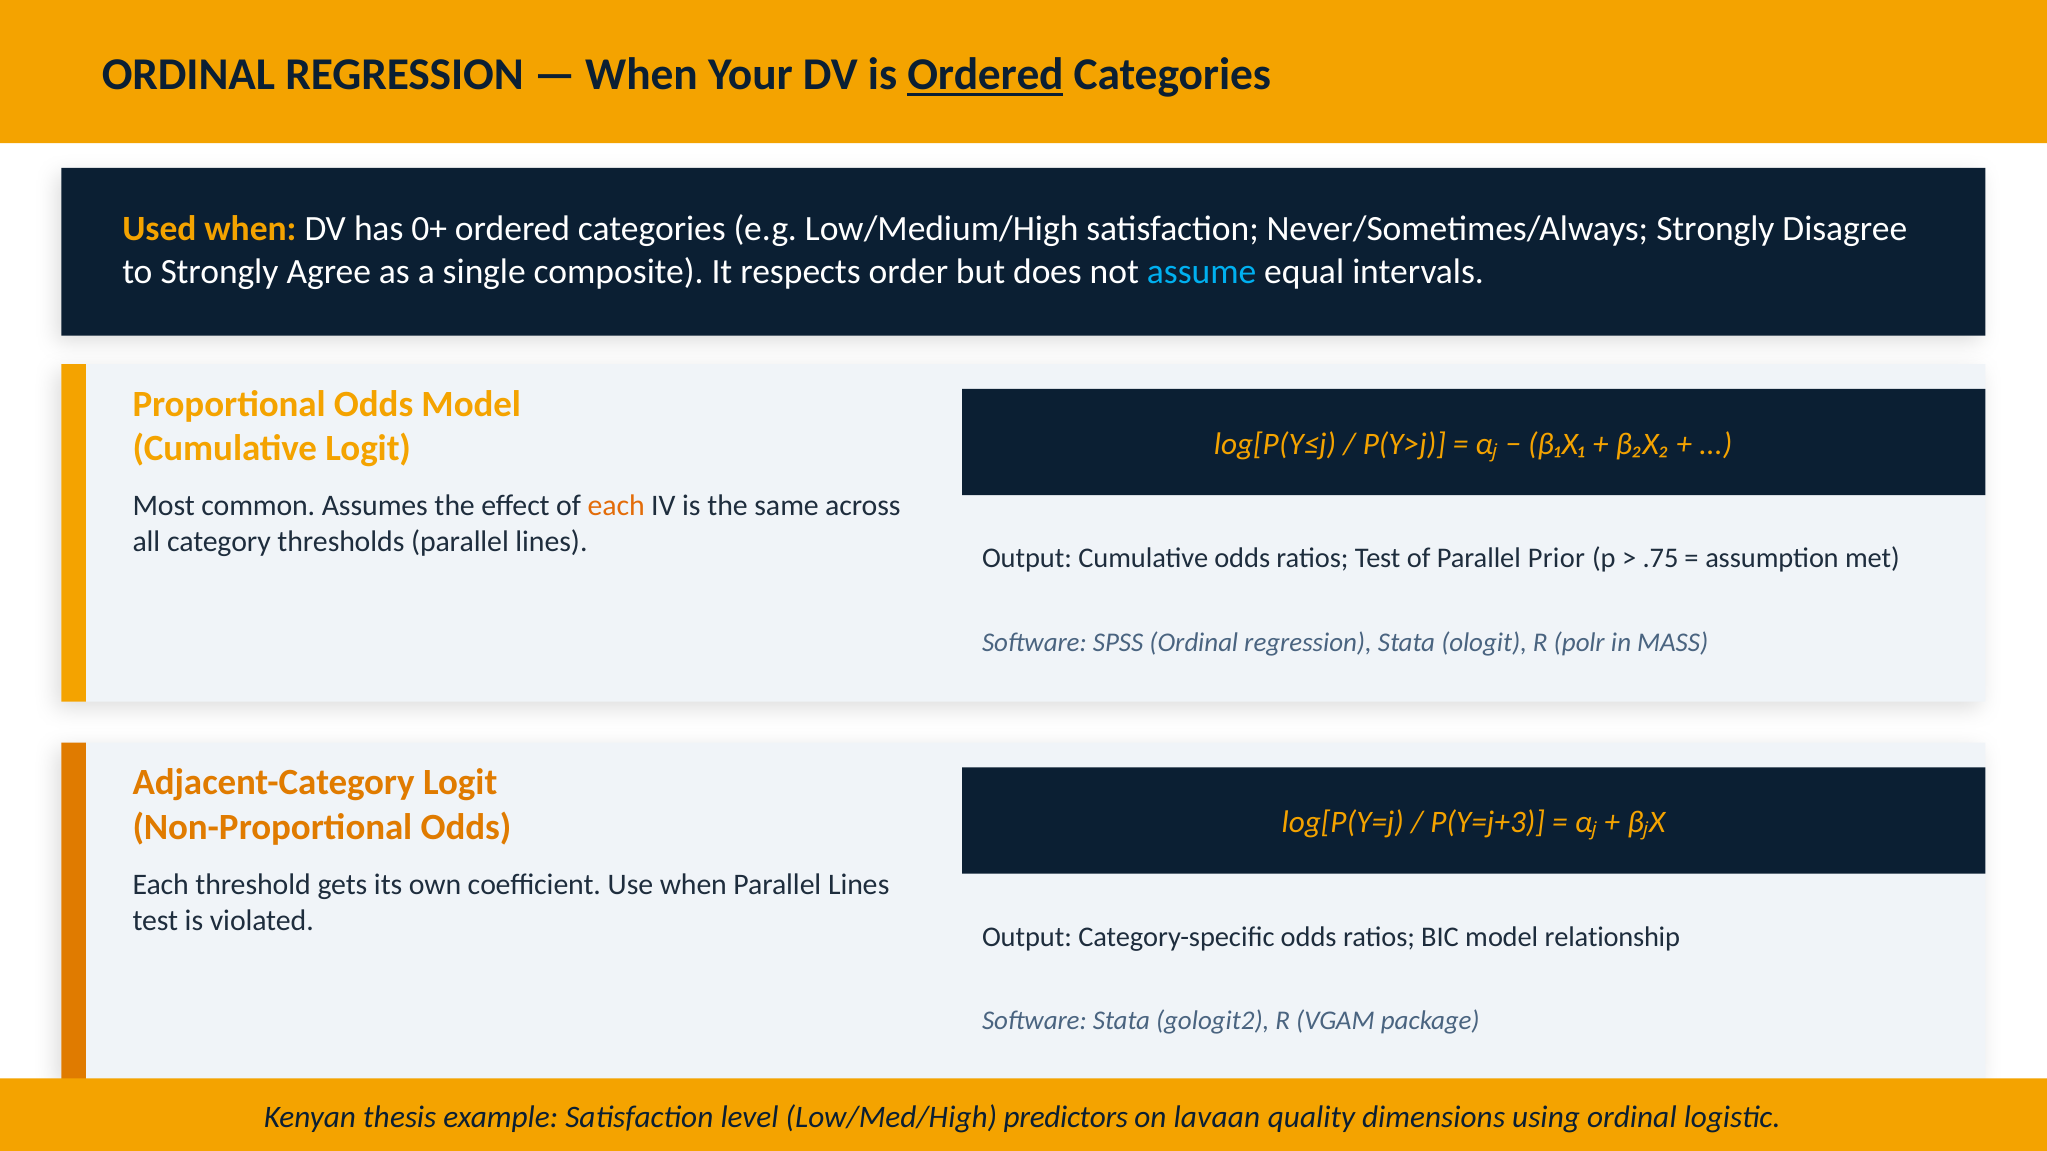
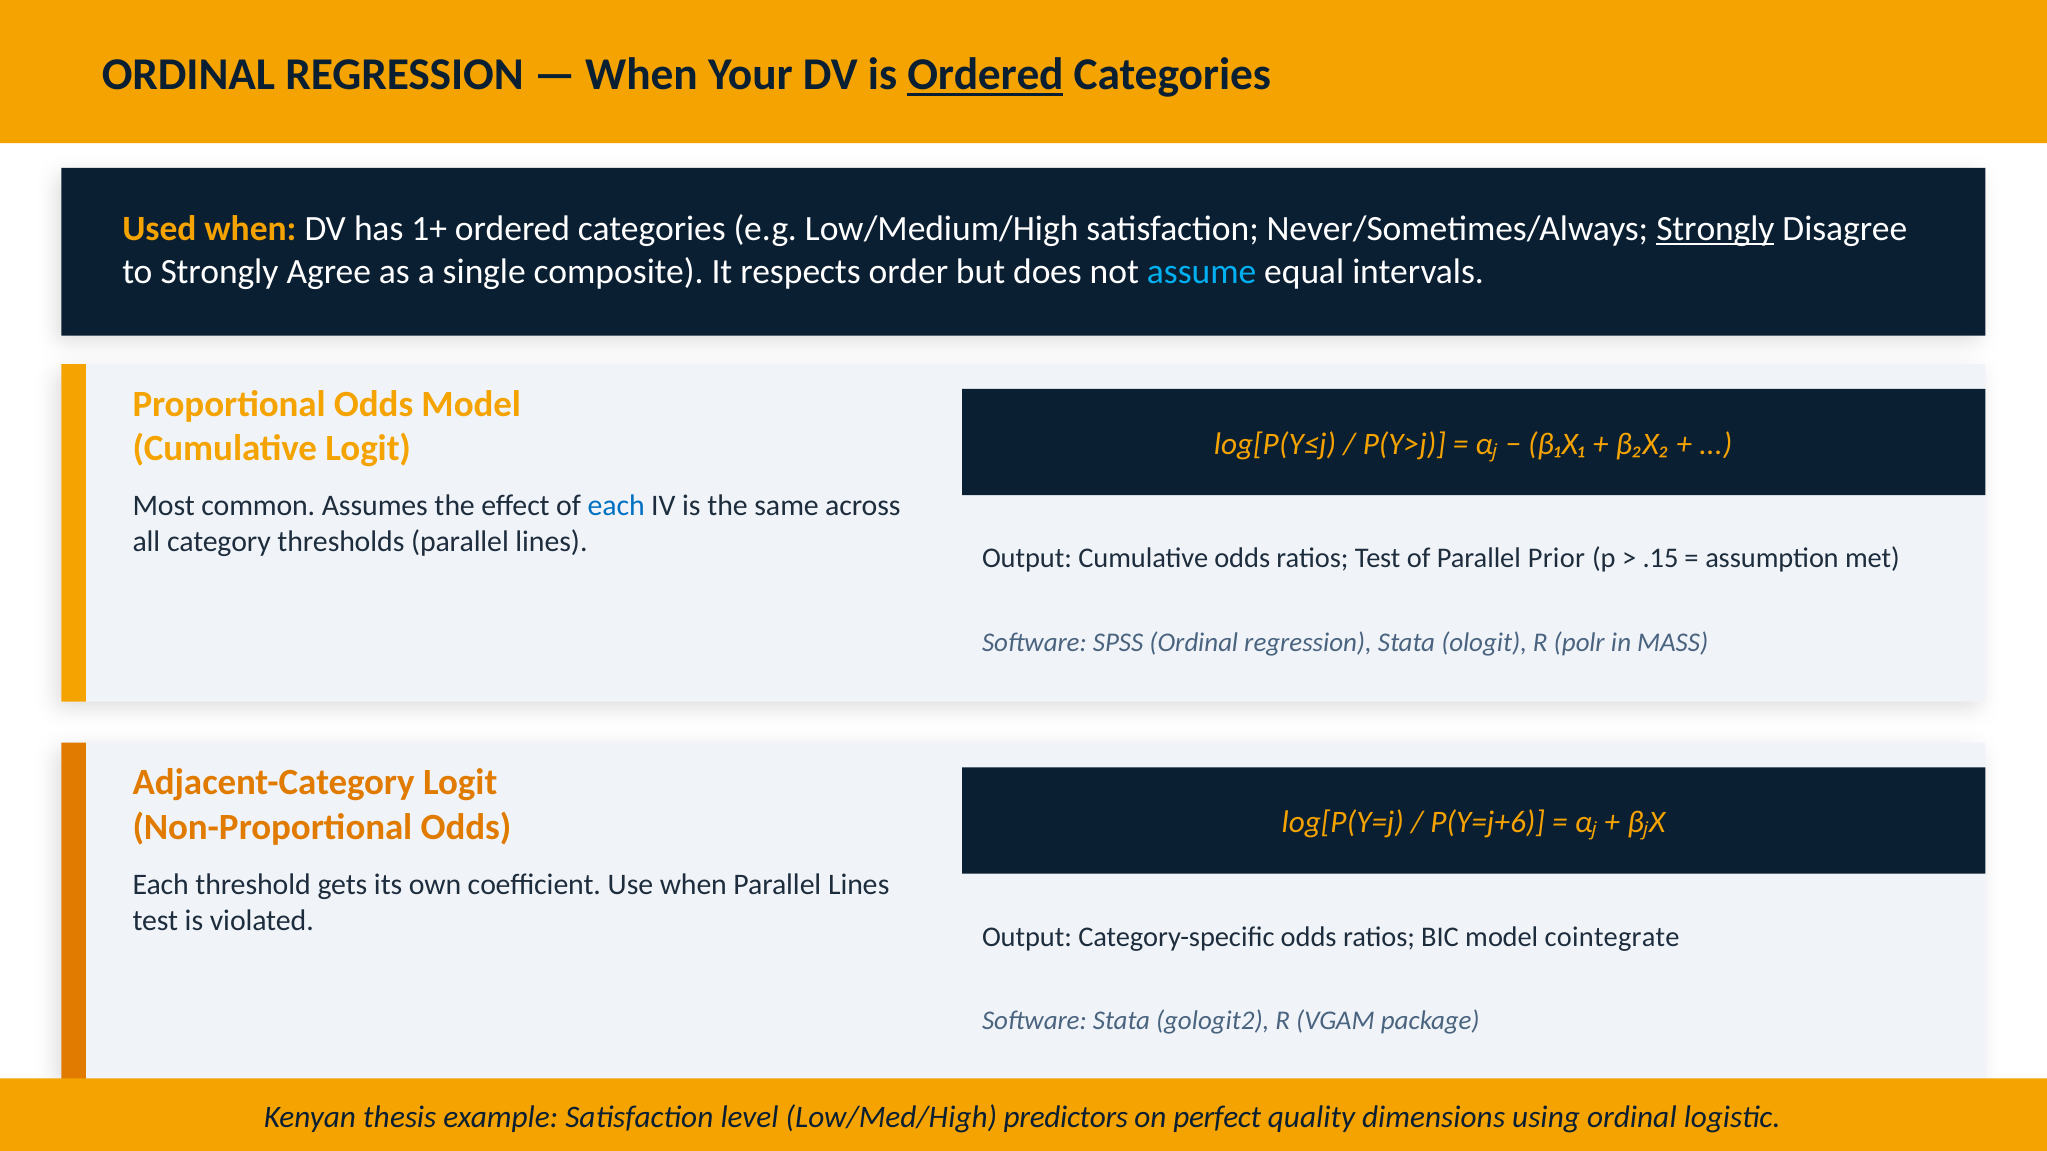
0+: 0+ -> 1+ (429, 229)
Strongly underline: none -> present (1715, 229)
each colour: orange -> blue (616, 506)
.75: .75 -> .15 (1660, 559)
P(Y=j+3: P(Y=j+3 -> P(Y=j+6 (1488, 823)
relationship: relationship -> cointegrate (1612, 937)
lavaan: lavaan -> perfect (1217, 1117)
